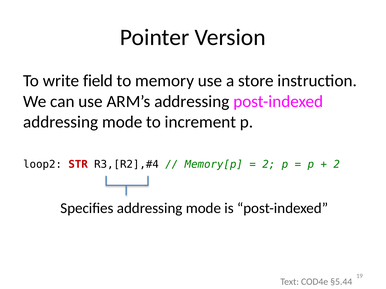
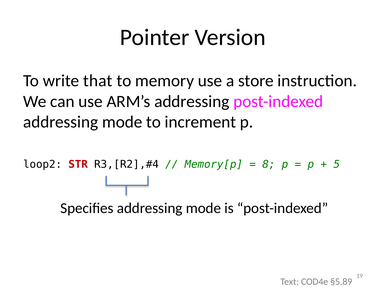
field: field -> that (98, 81)
2: 2 -> 8 (269, 165)
2: 2 -> 5 (337, 165)
§5.44: §5.44 -> §5.89 (341, 282)
